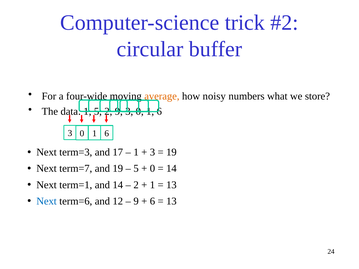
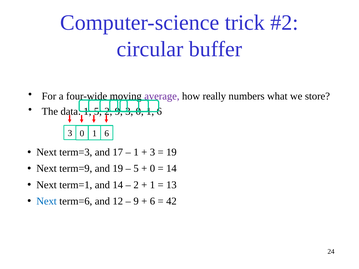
average colour: orange -> purple (162, 96)
noisy: noisy -> really (214, 96)
term=7: term=7 -> term=9 (76, 169)
13: 13 -> 42 (171, 201)
